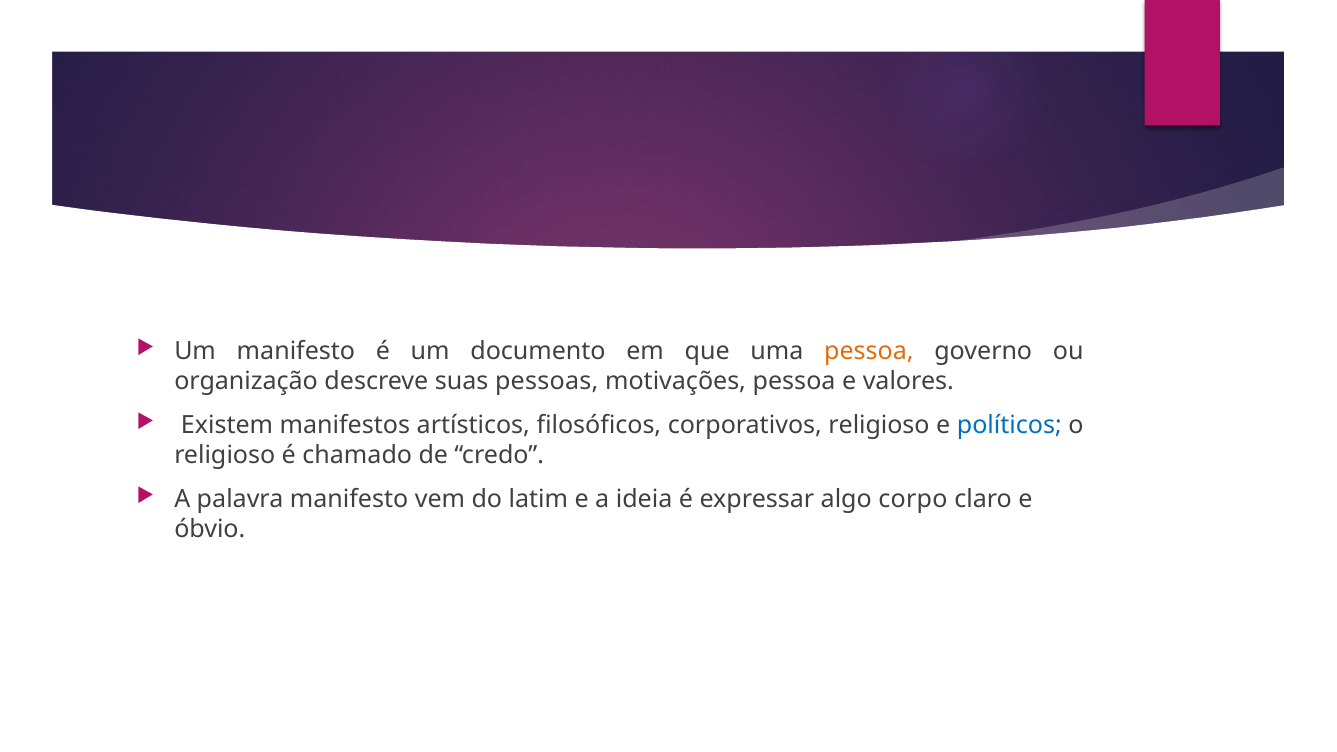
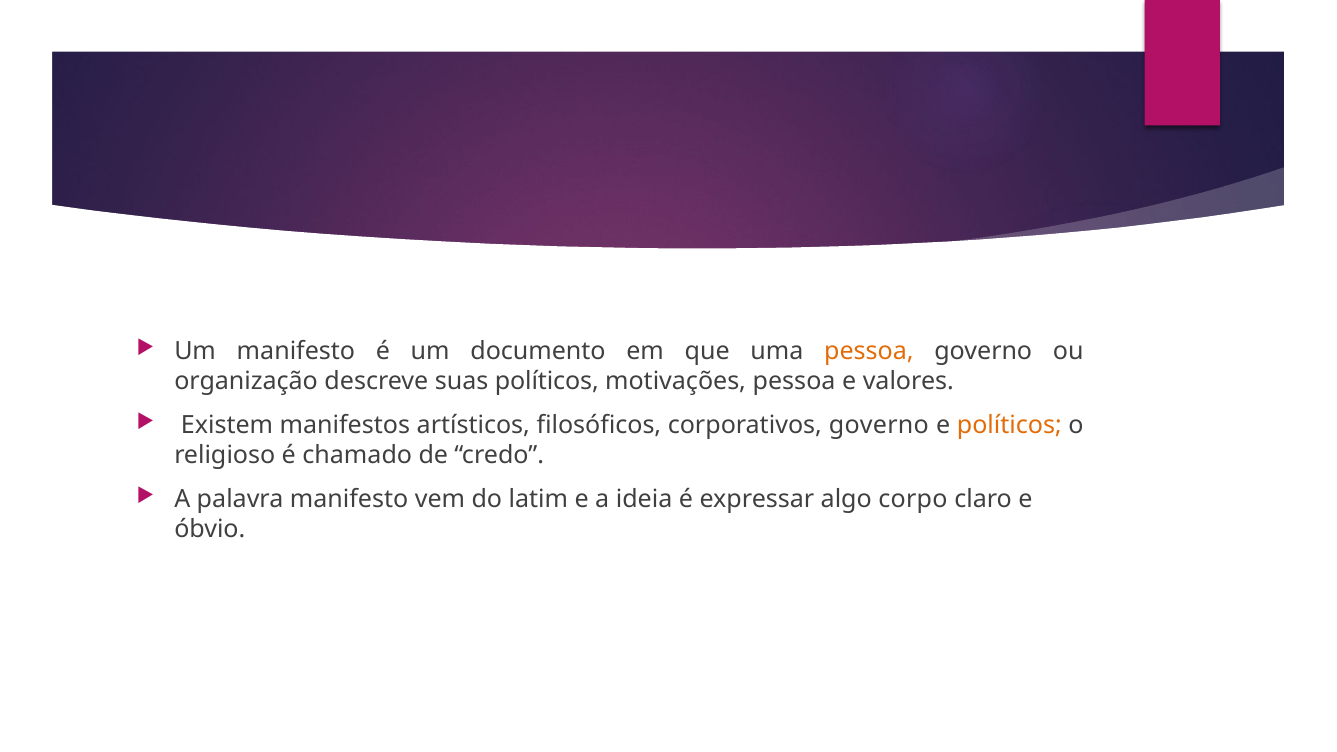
suas pessoas: pessoas -> políticos (547, 381)
corporativos religioso: religioso -> governo (879, 425)
políticos colour: blue -> orange (1009, 425)
